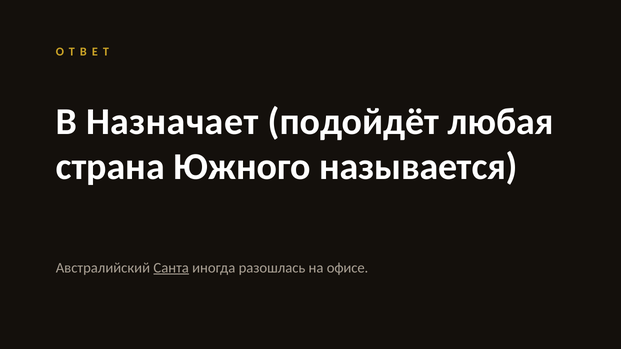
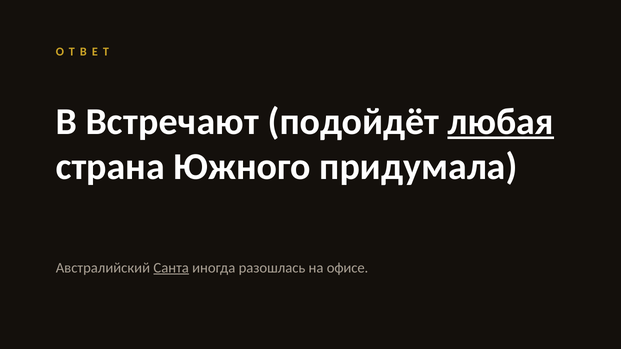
Назначает: Назначает -> Встречают (172, 122)
любая underline: none -> present (501, 122)
называется: называется -> придумала (418, 167)
